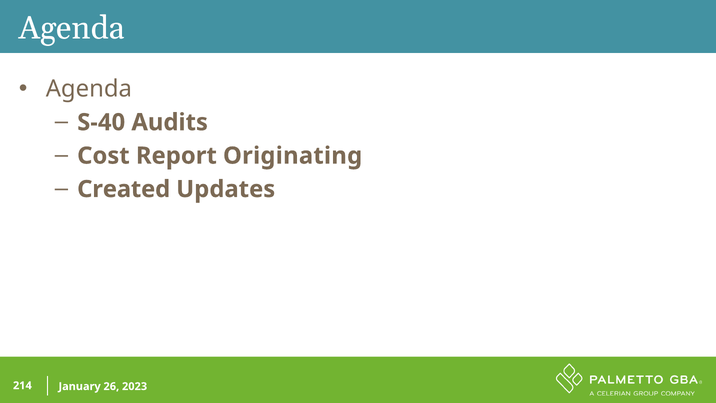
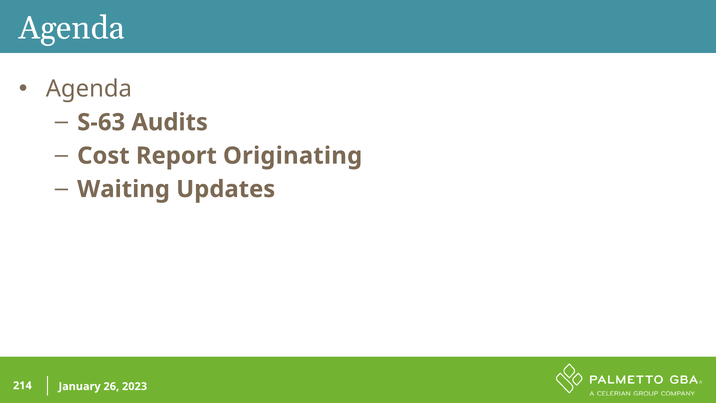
S-40: S-40 -> S-63 (101, 122)
Created: Created -> Waiting (124, 189)
